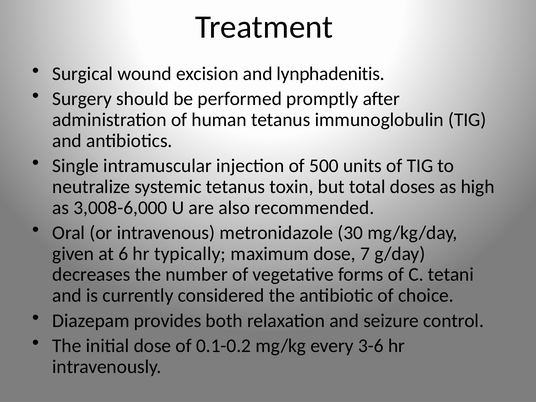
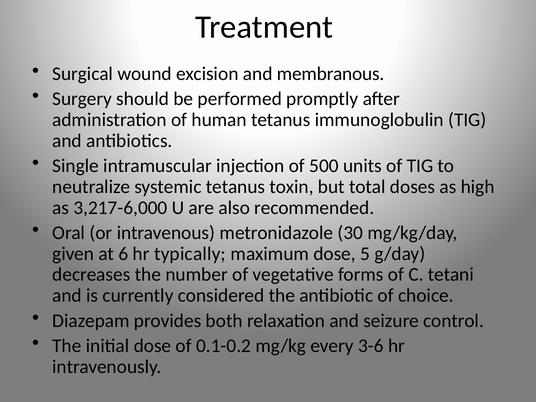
lynphadenitis: lynphadenitis -> membranous (331, 74)
3,008-6,000: 3,008-6,000 -> 3,217-6,000 (120, 208)
7: 7 -> 5 (365, 254)
